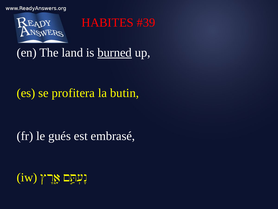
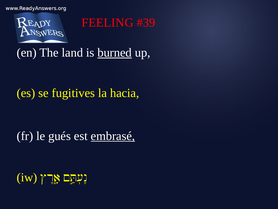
HABITES: HABITES -> FEELING (108, 23)
profitera: profitera -> fugitives (73, 93)
butin: butin -> hacia (125, 93)
embrasé underline: none -> present (113, 136)
